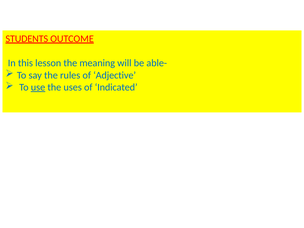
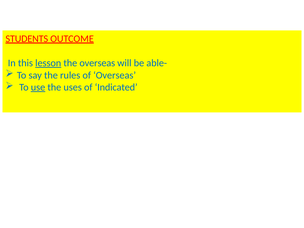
lesson underline: none -> present (48, 63)
the meaning: meaning -> overseas (97, 63)
of Adjective: Adjective -> Overseas (115, 75)
